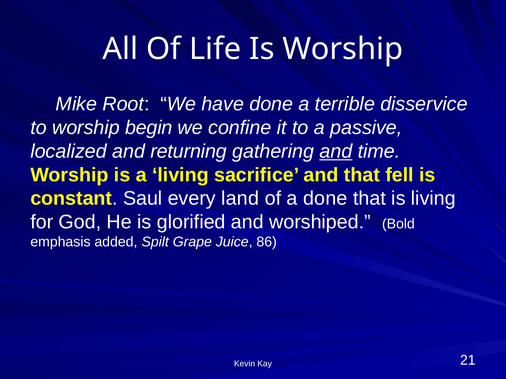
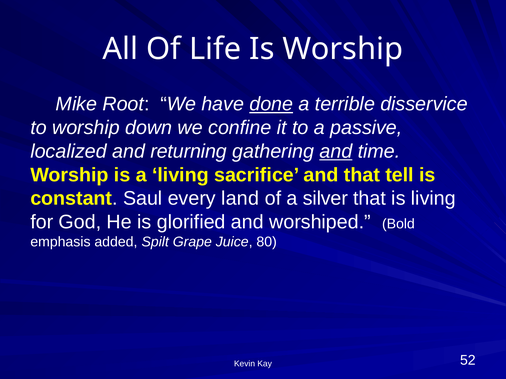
done underline: none -> present (271, 104)
begin: begin -> down (149, 128)
fell: fell -> tell (400, 175)
a done: done -> silver (325, 199)
86: 86 -> 80 (267, 242)
21: 21 -> 52 (468, 361)
